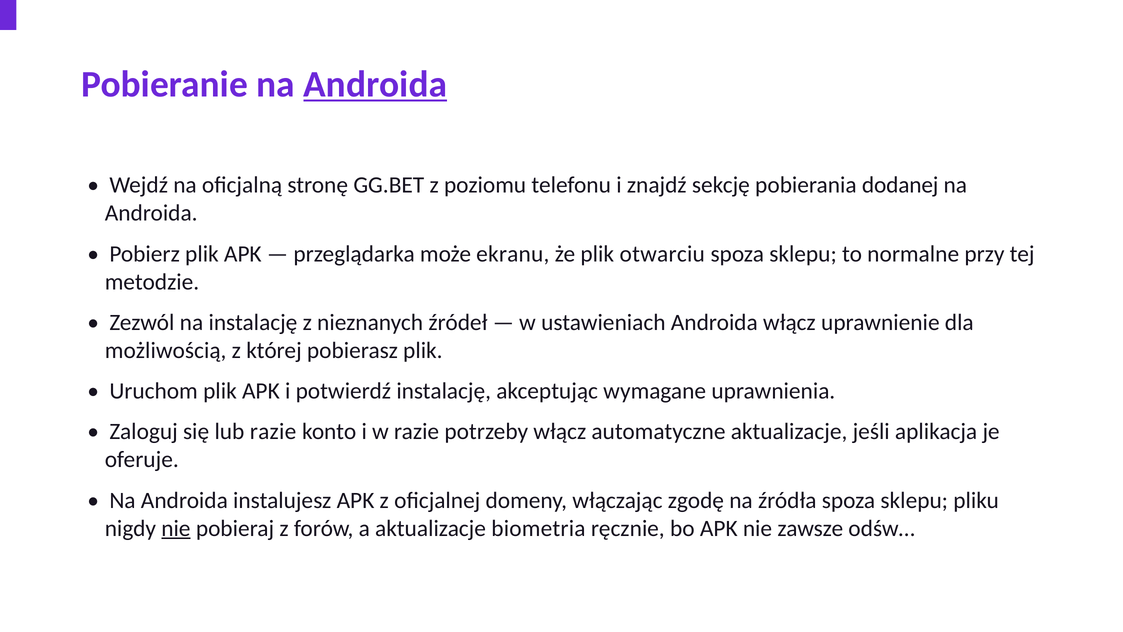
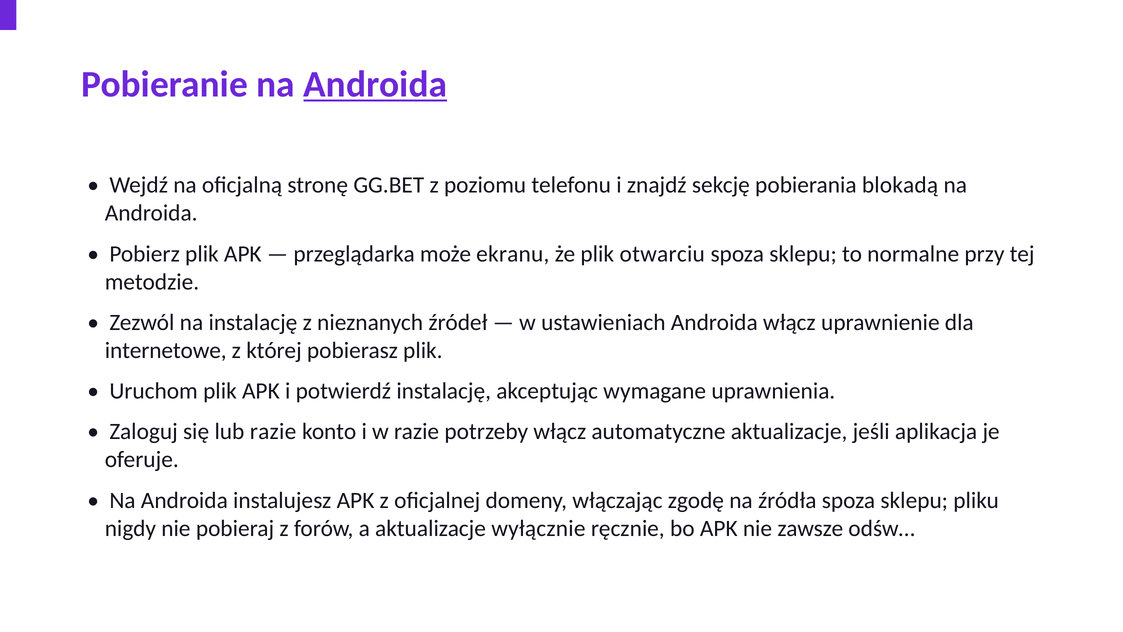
dodanej: dodanej -> blokadą (900, 185)
możliwością: możliwością -> internetowe (166, 350)
nie underline: present -> none (176, 528)
biometria: biometria -> wyłącznie (538, 528)
